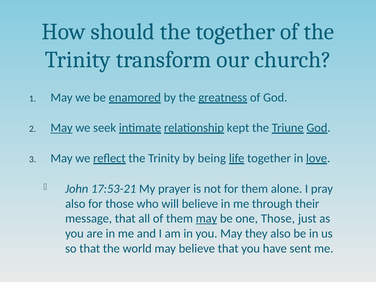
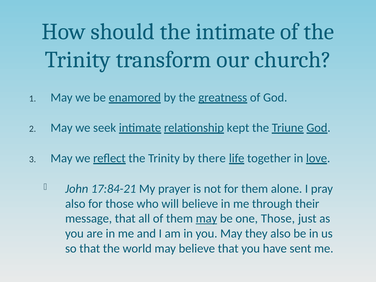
the together: together -> intimate (235, 32)
May underline: present -> none (62, 128)
being: being -> there (212, 158)
17:53-21: 17:53-21 -> 17:84-21 (114, 189)
